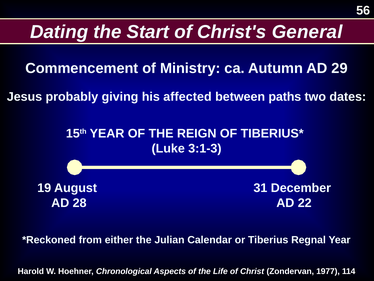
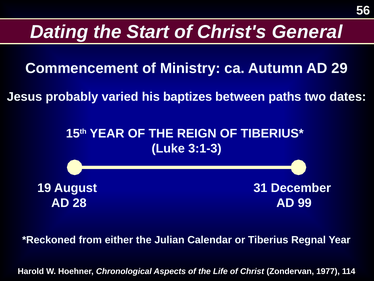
giving: giving -> varied (120, 96)
affected: affected -> baptizes (188, 96)
22: 22 -> 99 (305, 203)
